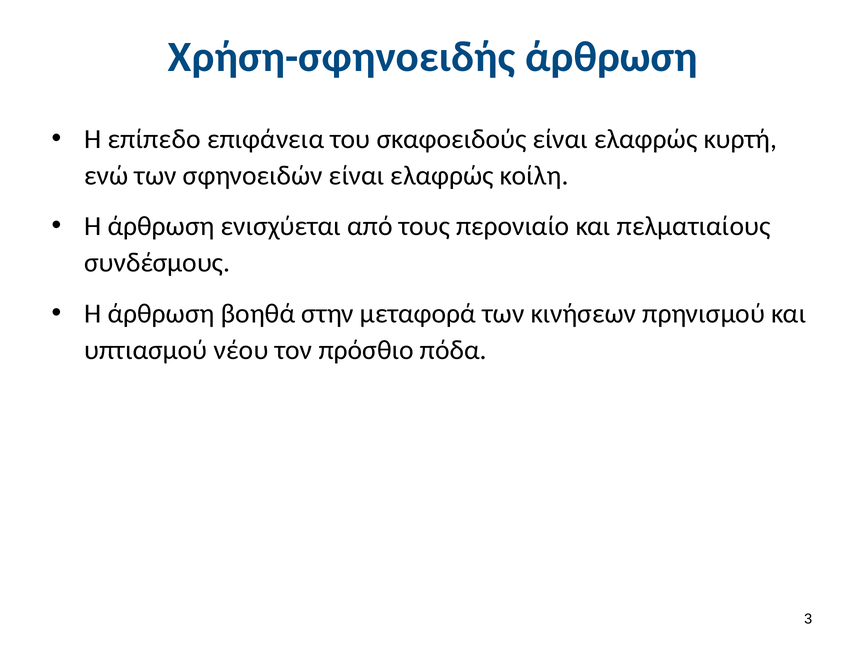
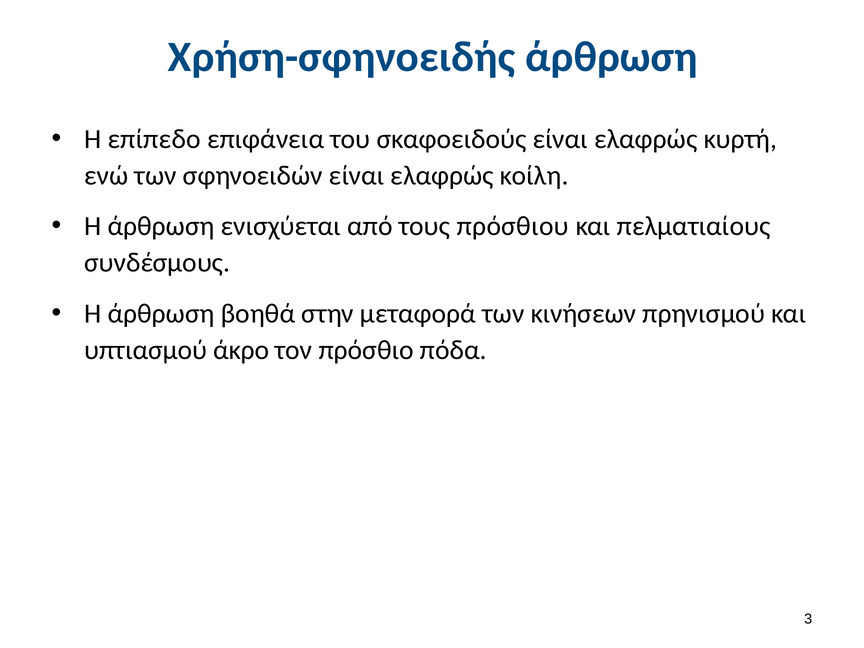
περονιαίο: περονιαίο -> πρόσθιου (513, 226)
νέου: νέου -> άκρο (241, 350)
